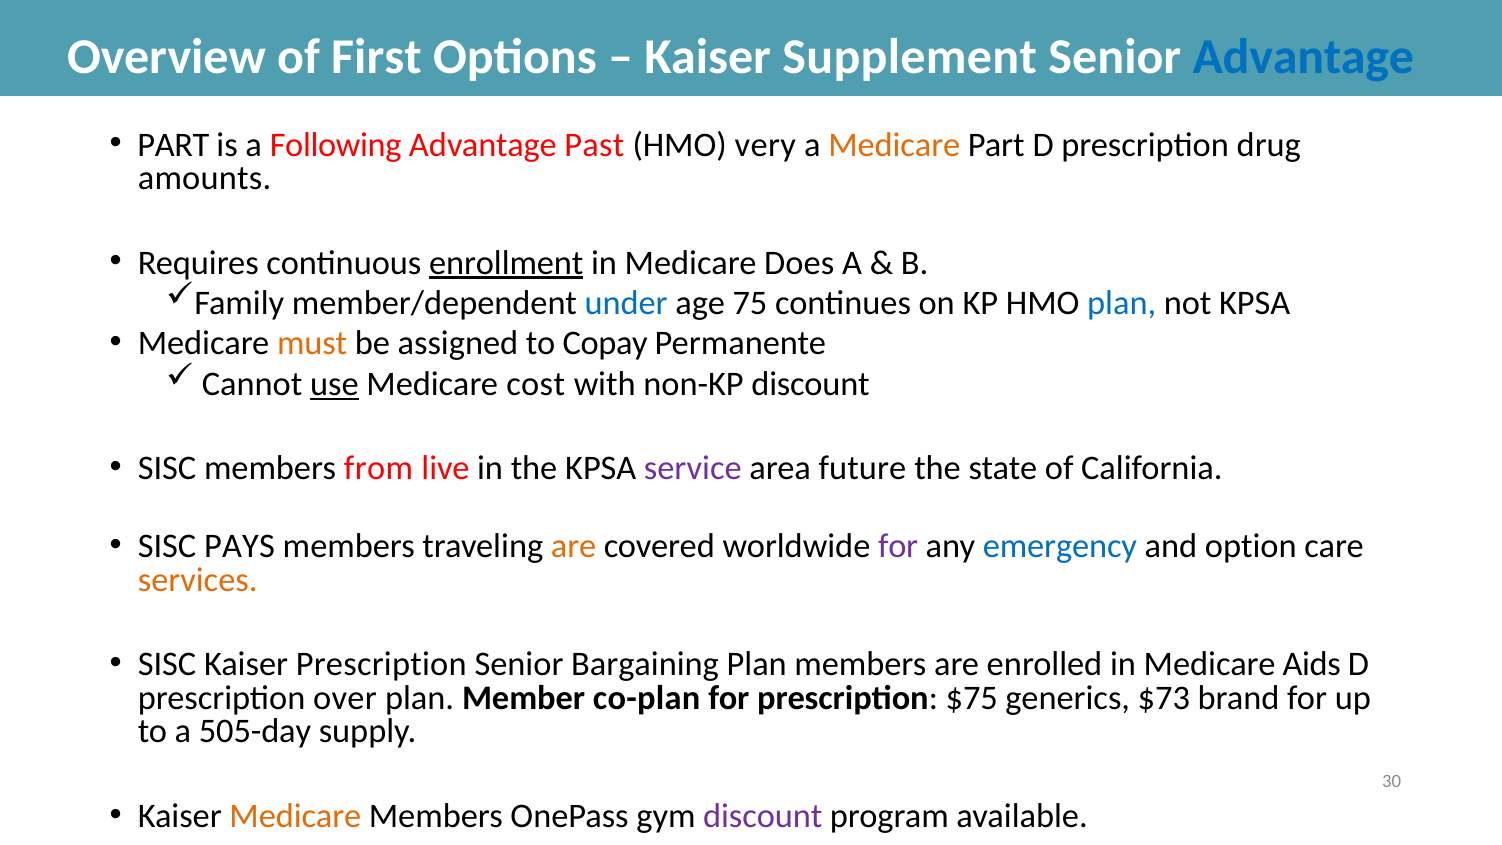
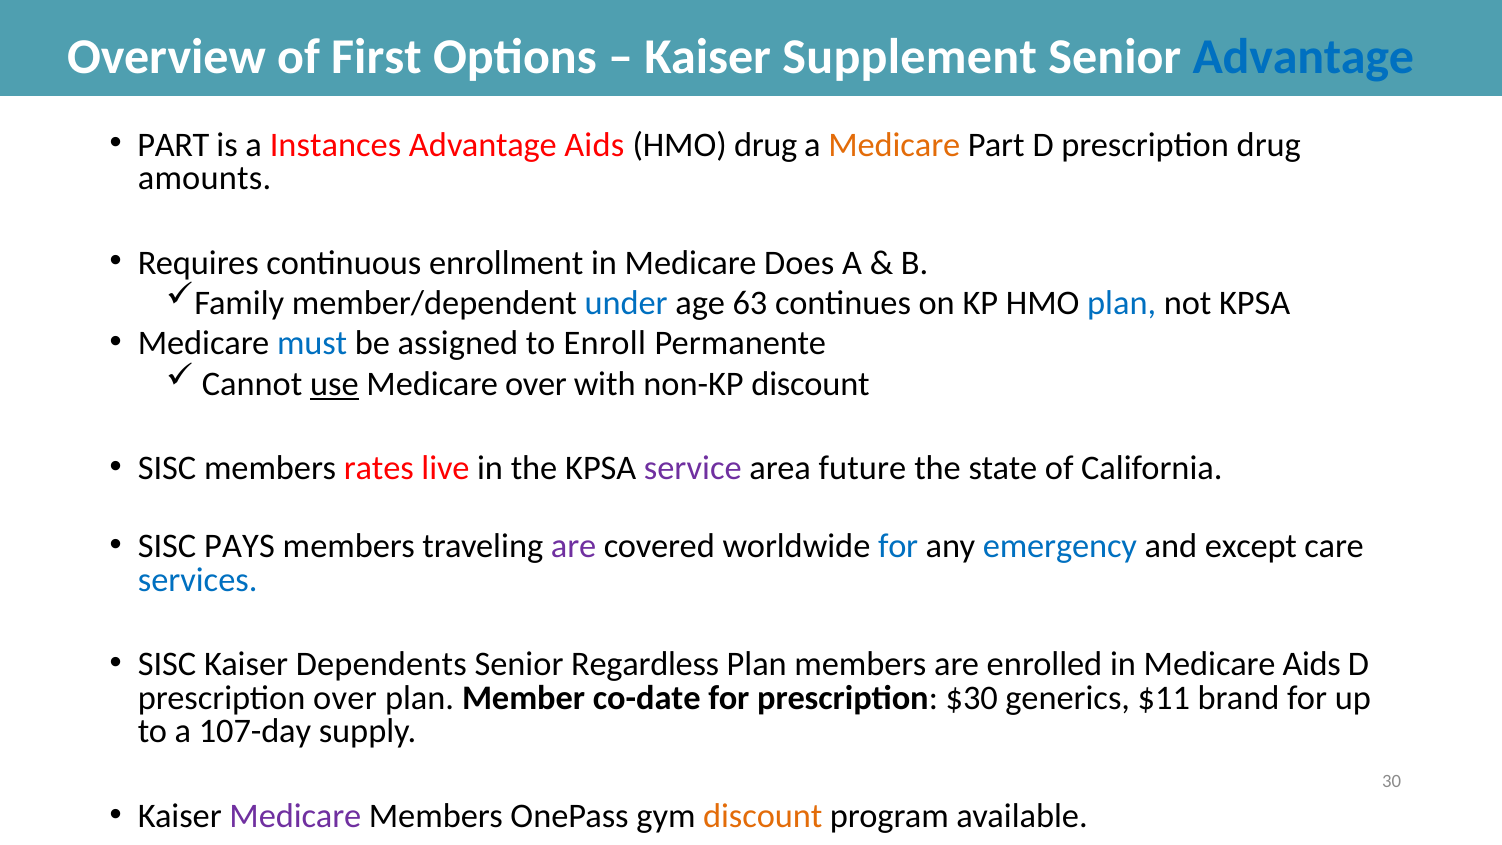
Following: Following -> Instances (336, 145)
Advantage Past: Past -> Aids (594, 145)
HMO very: very -> drug (766, 145)
enrollment underline: present -> none (506, 263)
75: 75 -> 63 (750, 303)
must colour: orange -> blue (312, 344)
Copay: Copay -> Enroll (605, 344)
Medicare cost: cost -> over (536, 384)
from: from -> rates (379, 469)
are colour: orange -> purple (574, 546)
for colour: purple -> blue (898, 546)
option: option -> except (1251, 546)
services colour: orange -> blue (198, 580)
Kaiser Prescription: Prescription -> Dependents (381, 664)
Bargaining: Bargaining -> Regardless (645, 664)
co-plan: co-plan -> co-date (647, 698)
$75: $75 -> $30 (972, 698)
$73: $73 -> $11 (1164, 698)
505-day: 505-day -> 107-day (255, 731)
Medicare colour: orange -> purple (295, 816)
discount colour: purple -> orange (763, 816)
